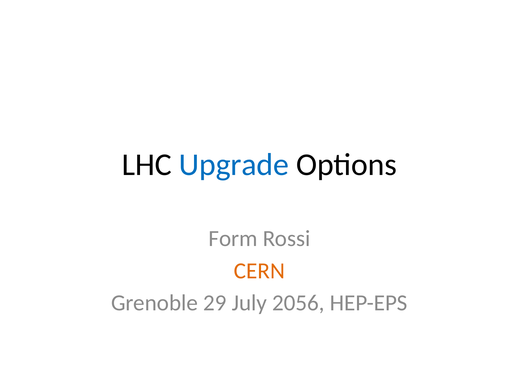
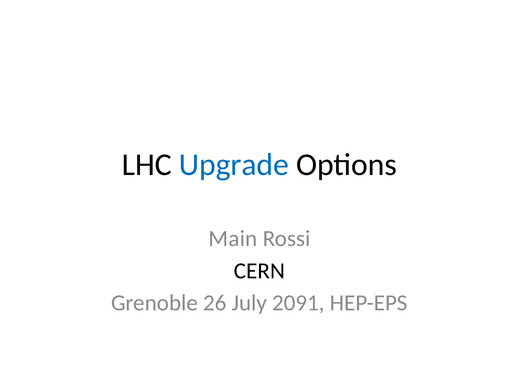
Form: Form -> Main (233, 239)
CERN colour: orange -> black (259, 271)
29: 29 -> 26 (215, 303)
2056: 2056 -> 2091 (298, 303)
